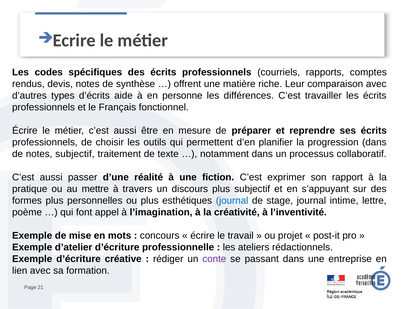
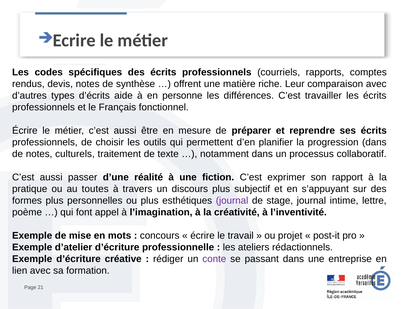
notes subjectif: subjectif -> culturels (75, 154)
mettre: mettre -> toutes (95, 189)
journal colour: blue -> purple (232, 201)
